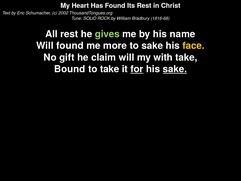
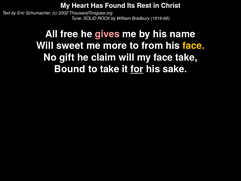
All rest: rest -> free (69, 34)
gives colour: light green -> pink (107, 34)
Will found: found -> sweet (70, 46)
to sake: sake -> from (152, 46)
my with: with -> face (163, 57)
sake underline: present -> none (175, 69)
